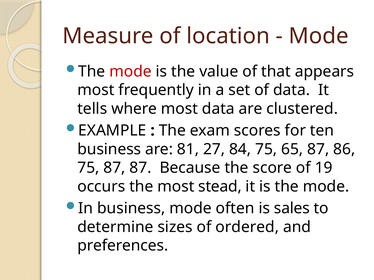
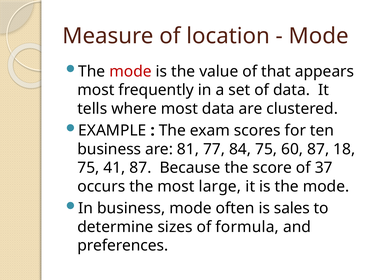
27: 27 -> 77 (214, 149)
65: 65 -> 60 (292, 149)
86: 86 -> 18 (344, 149)
75 87: 87 -> 41 (114, 168)
19: 19 -> 37 (324, 168)
stead: stead -> large (220, 187)
ordered: ordered -> formula (247, 227)
